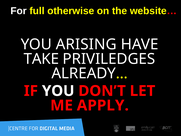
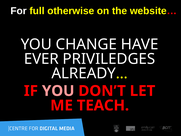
ARISING: ARISING -> CHANGE (86, 44)
TAKE: TAKE -> EVER (41, 59)
YOU colour: white -> pink (58, 91)
APPLY: APPLY -> TEACH (103, 105)
